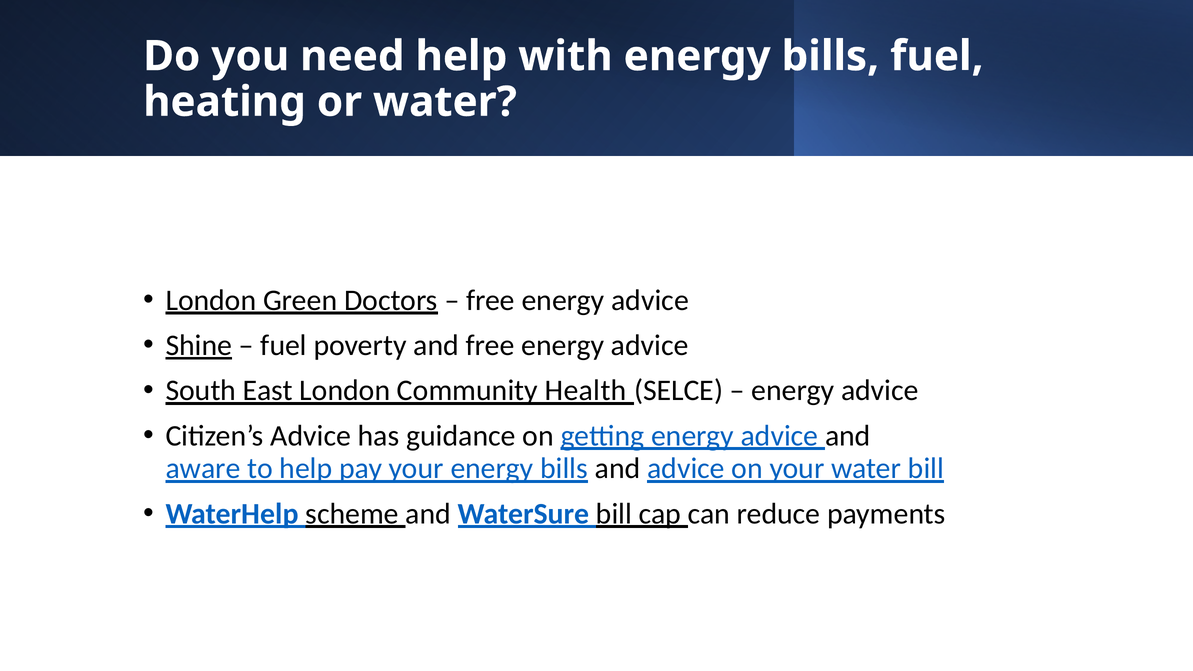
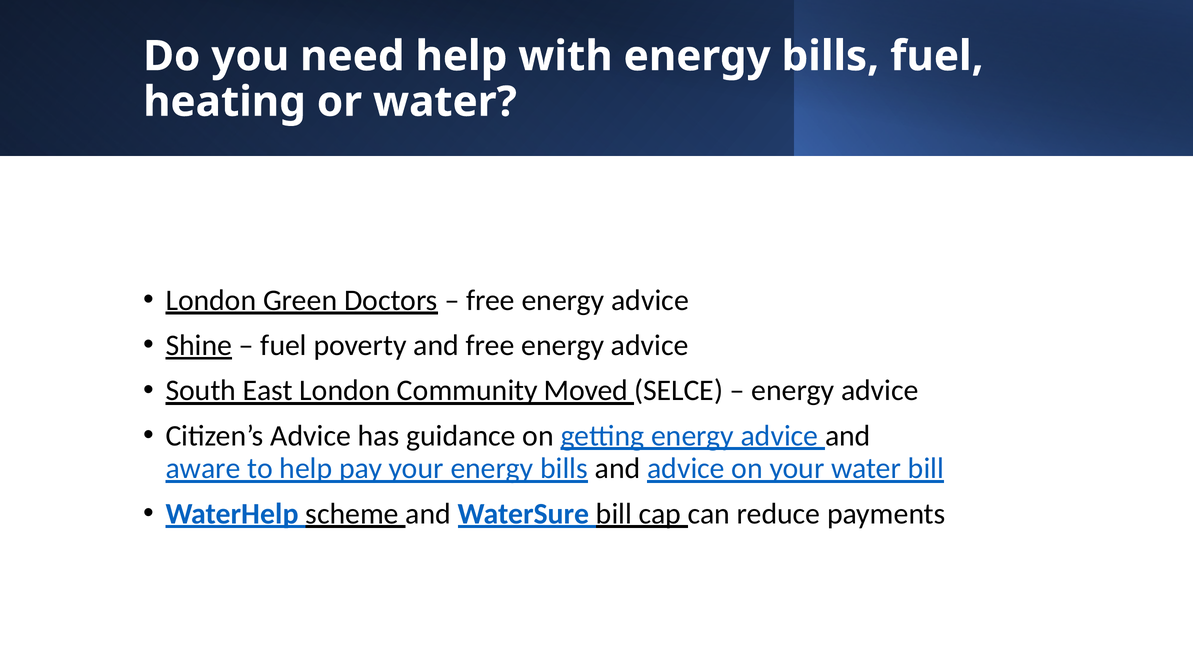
Health: Health -> Moved (586, 391)
